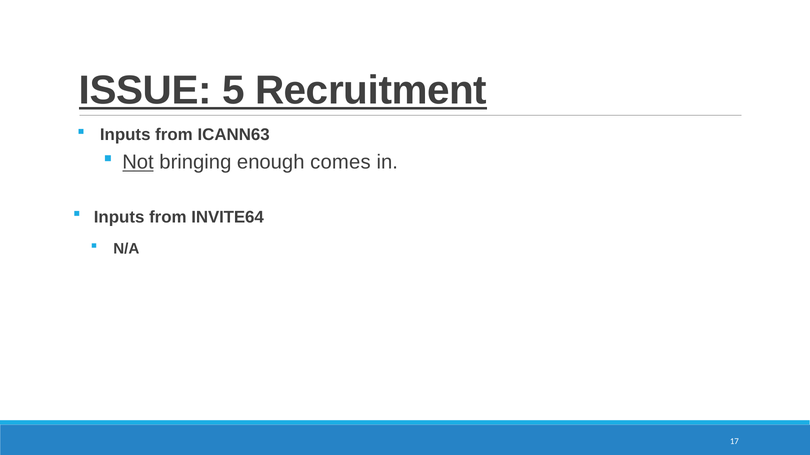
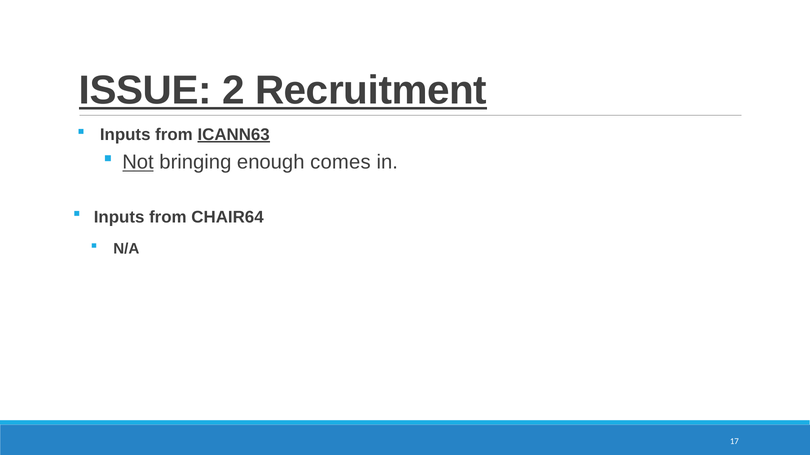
5: 5 -> 2 (233, 91)
ICANN63 underline: none -> present (234, 135)
INVITE64: INVITE64 -> CHAIR64 (228, 217)
